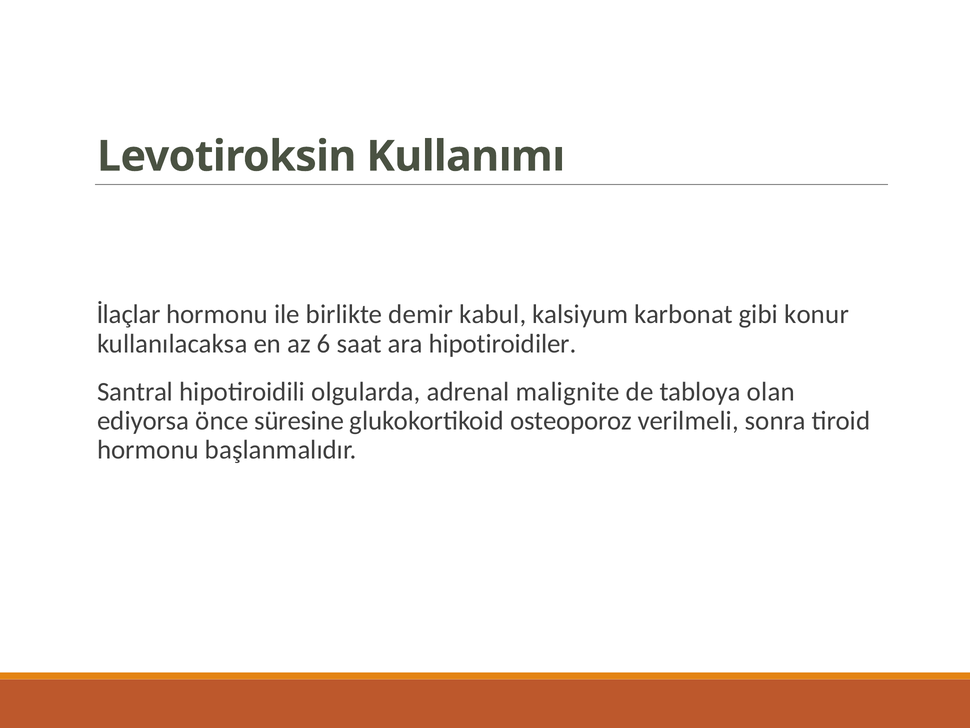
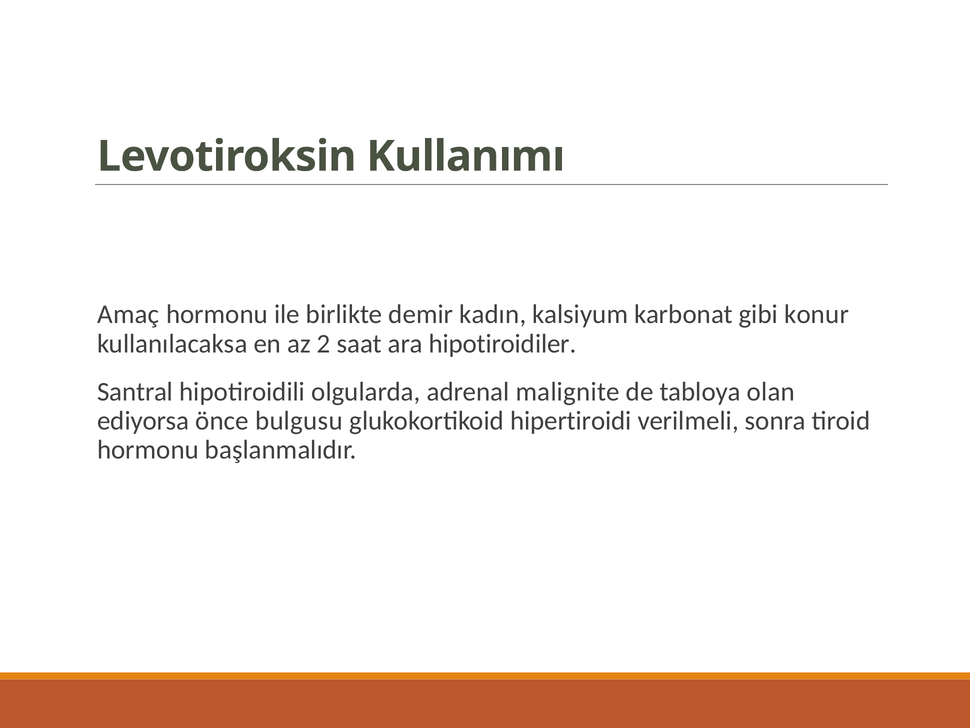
İlaçlar: İlaçlar -> Amaç (128, 314)
kabul: kabul -> kadın (493, 314)
6: 6 -> 2 (324, 343)
süresine: süresine -> bulgusu (299, 421)
osteoporoz: osteoporoz -> hipertiroidi (571, 421)
